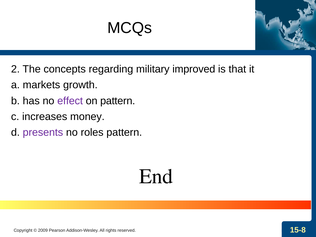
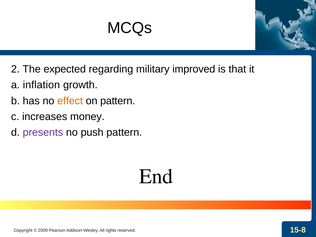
concepts: concepts -> expected (65, 69)
markets: markets -> inflation (41, 85)
effect colour: purple -> orange (70, 101)
roles: roles -> push (92, 132)
